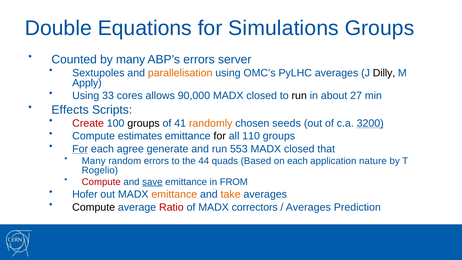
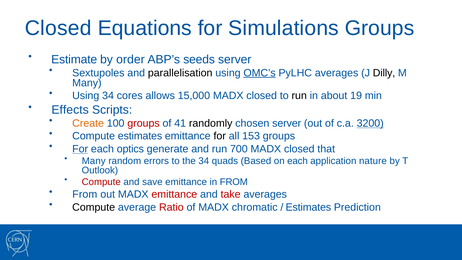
Double: Double -> Closed (58, 28)
Counted: Counted -> Estimate (74, 60)
by many: many -> order (130, 60)
ABP’s errors: errors -> seeds (199, 60)
parallelisation colour: orange -> black (180, 73)
OMC’s underline: none -> present (260, 73)
Apply: Apply -> Many (87, 83)
Using 33: 33 -> 34 (108, 96)
90,000: 90,000 -> 15,000 (194, 96)
27: 27 -> 19 (356, 96)
Create colour: red -> orange (88, 123)
groups colour: black -> red (144, 123)
randomly colour: orange -> black (211, 123)
chosen seeds: seeds -> server (287, 123)
110: 110 -> 153 (251, 136)
agree: agree -> optics (130, 149)
553: 553 -> 700 (239, 149)
the 44: 44 -> 34 (204, 161)
Rogelio: Rogelio -> Outlook (100, 170)
save underline: present -> none (152, 182)
Hofer: Hofer -> From (85, 194)
emittance colour: orange -> red (174, 194)
take colour: orange -> red (231, 194)
correctors: correctors -> chromatic (255, 207)
Averages: Averages -> Estimates (308, 207)
